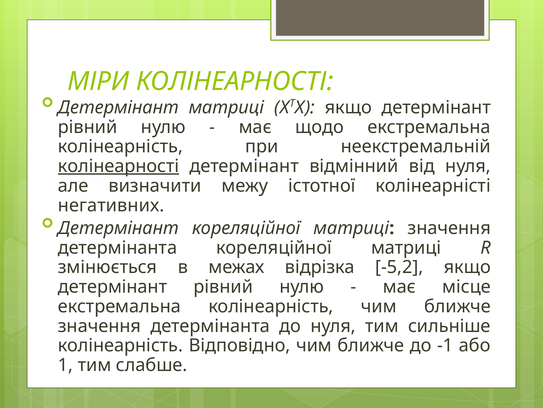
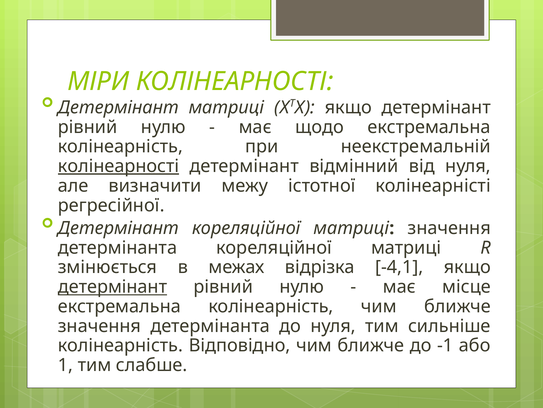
негативних: негативних -> регресійної (111, 205)
-5,2: -5,2 -> -4,1 (399, 267)
детермінант underline: none -> present (112, 286)
